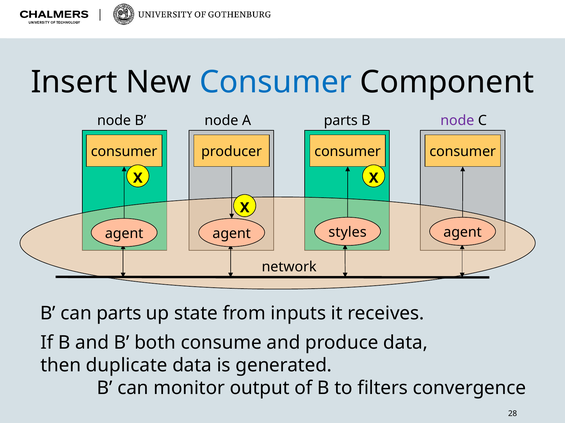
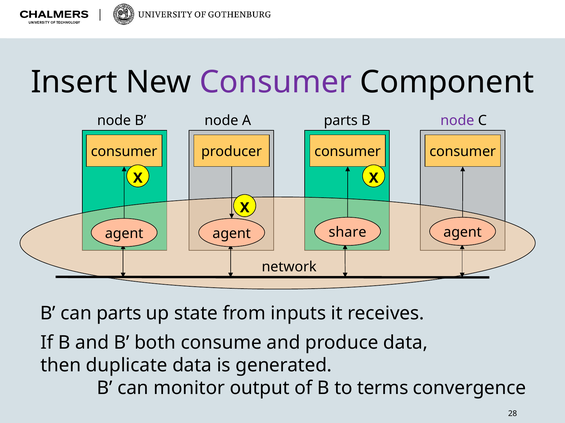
Consumer colour: blue -> purple (276, 82)
styles: styles -> share (348, 233)
filters: filters -> terms (383, 389)
